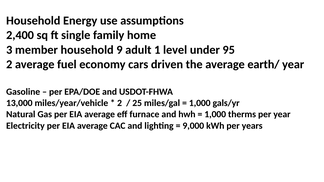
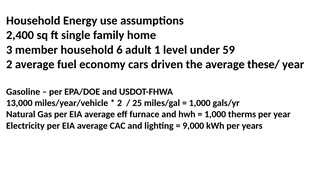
9: 9 -> 6 (119, 50)
95: 95 -> 59 (229, 50)
earth/: earth/ -> these/ (263, 64)
